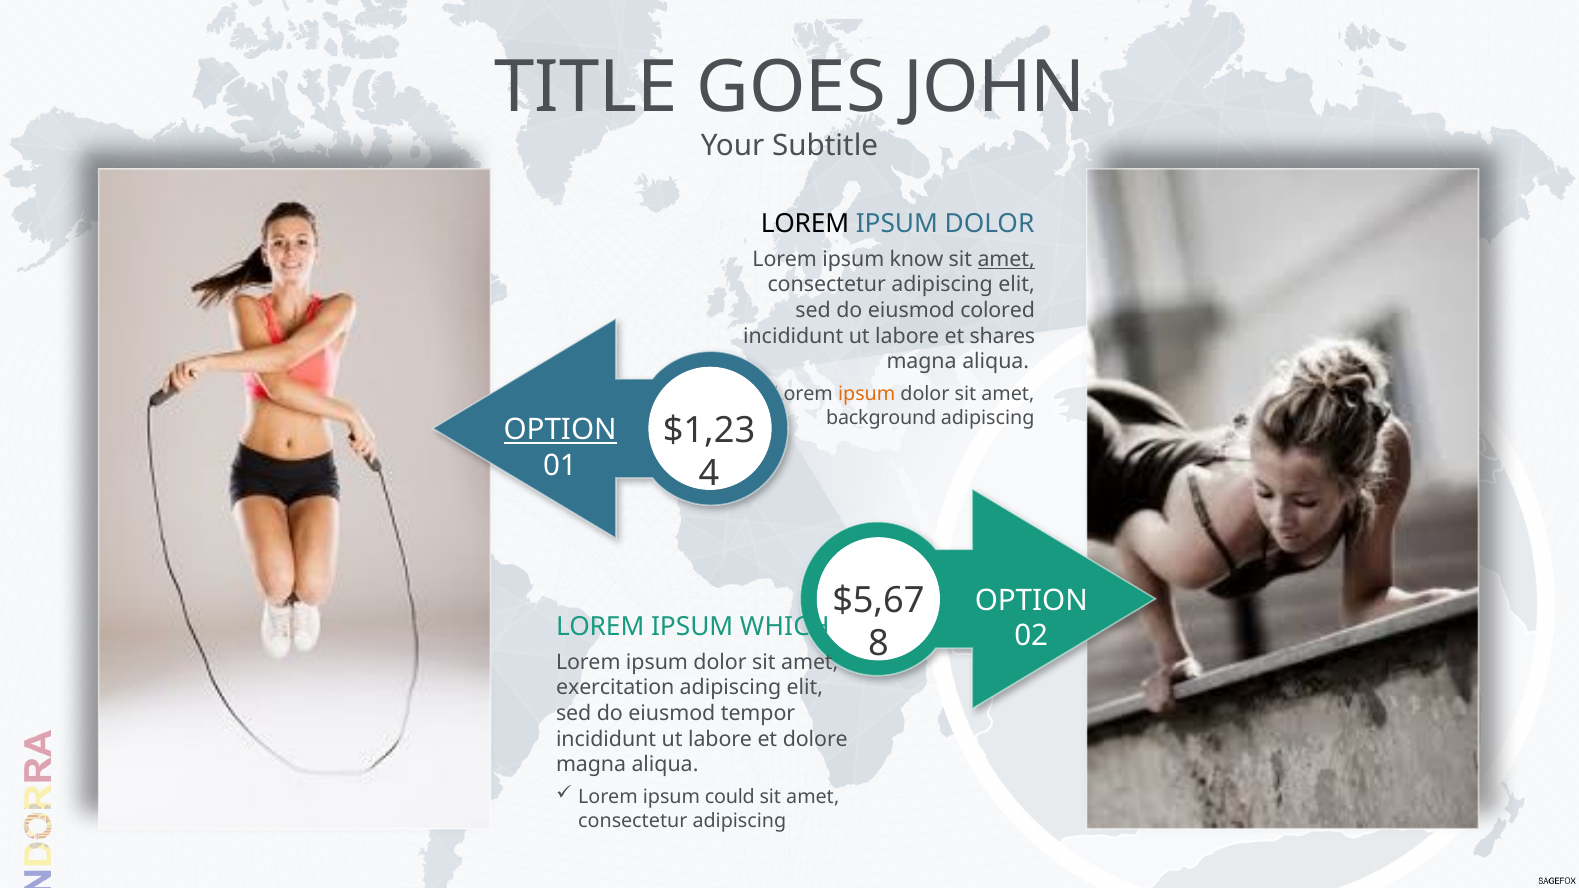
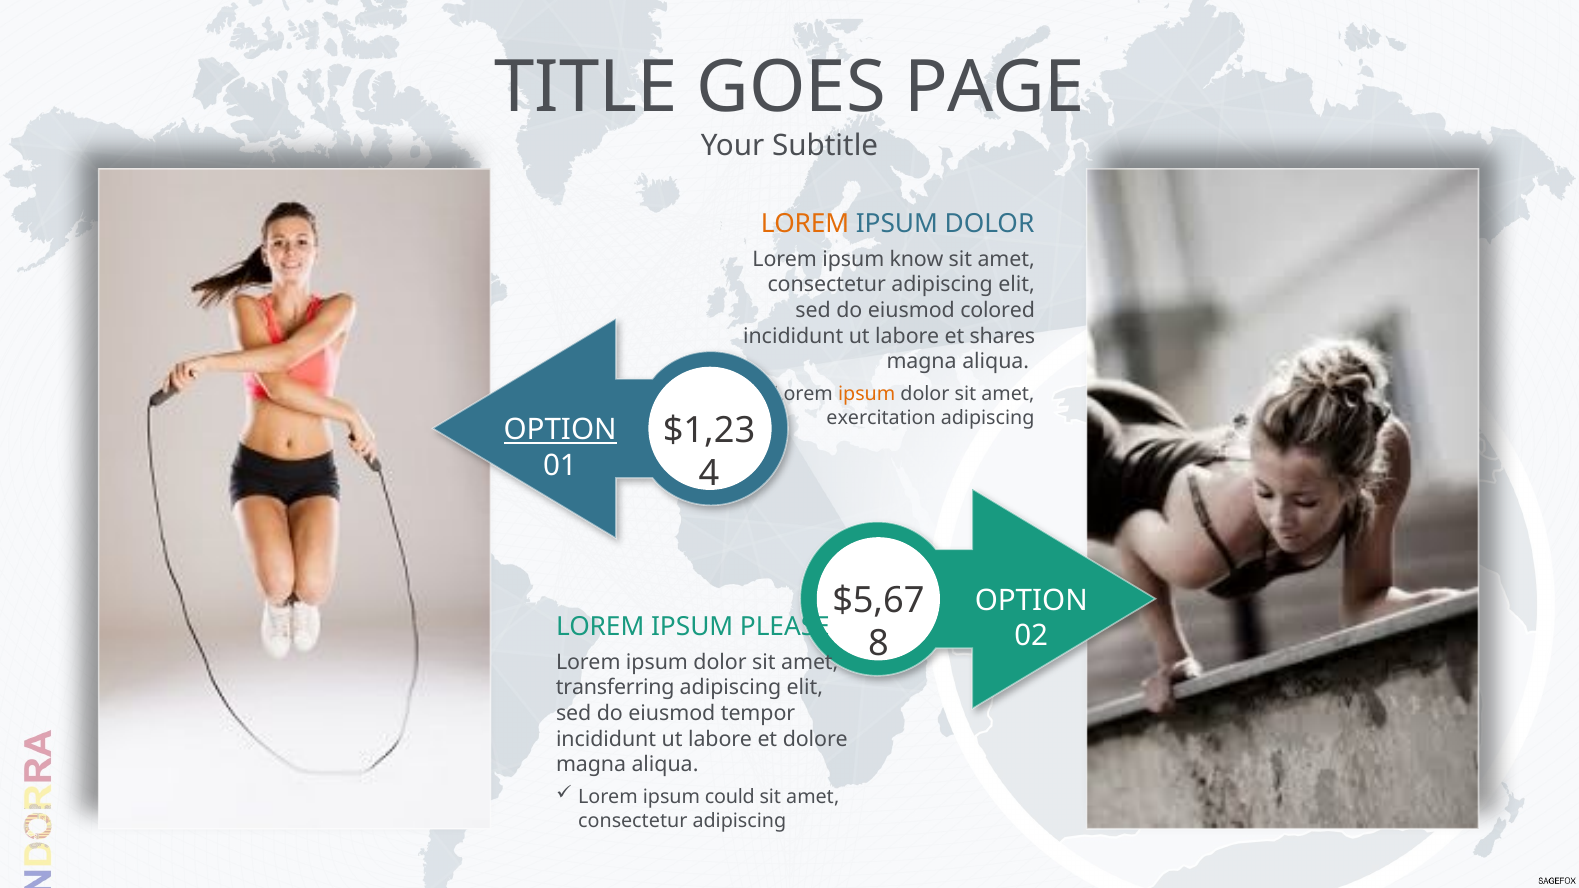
JOHN: JOHN -> PAGE (995, 88)
LOREM colour: black -> orange (805, 224)
amet underline: present -> none (1006, 259)
background: background -> exercitation (881, 418)
WHICH: WHICH -> PLEASE (785, 627)
exercitation: exercitation -> transferring (615, 688)
